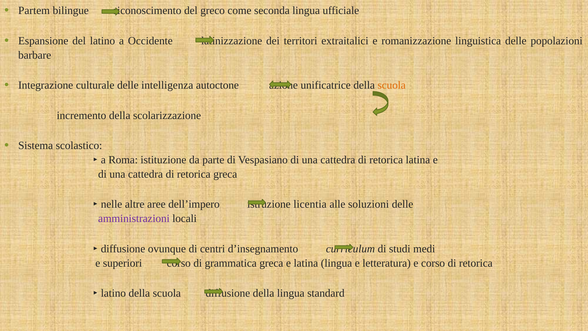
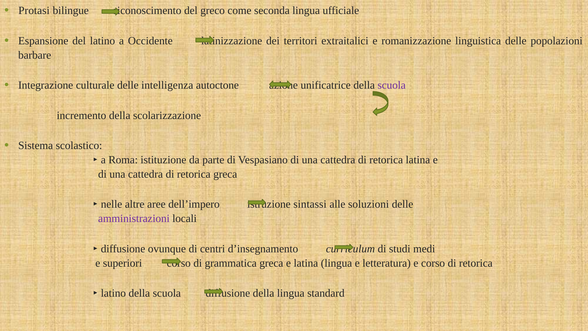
Partem: Partem -> Protasi (34, 11)
scuola colour: orange -> purple (392, 85)
licentia: licentia -> sintassi (310, 204)
